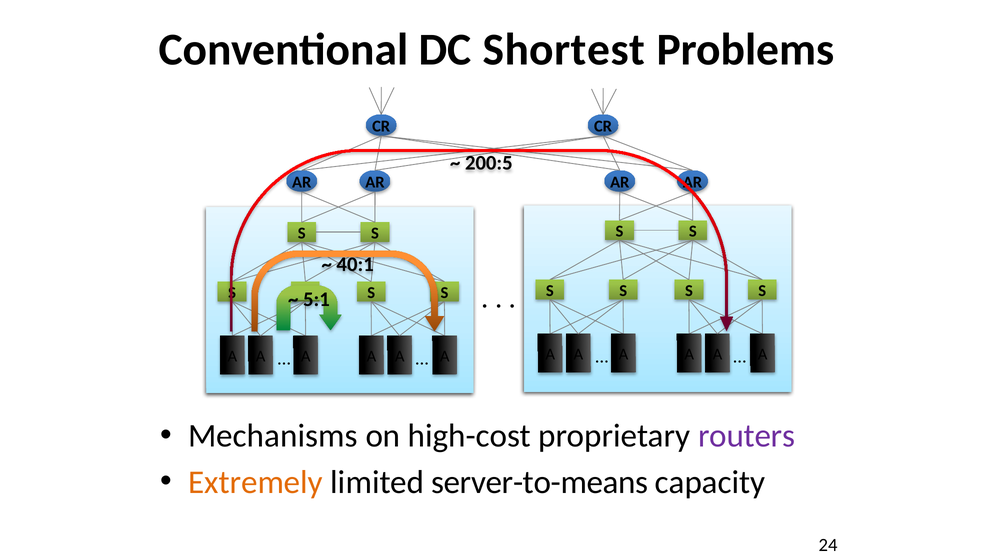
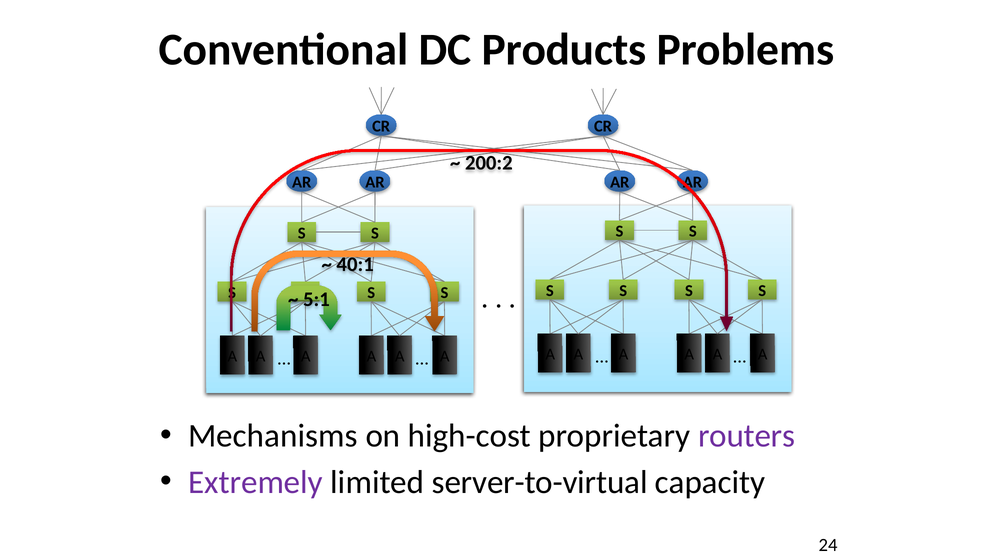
Shortest: Shortest -> Products (564, 50)
200:5: 200:5 -> 200:2 (489, 163)
Extremely colour: orange -> purple (256, 482)
server-to-means: server-to-means -> server-to-virtual (540, 482)
